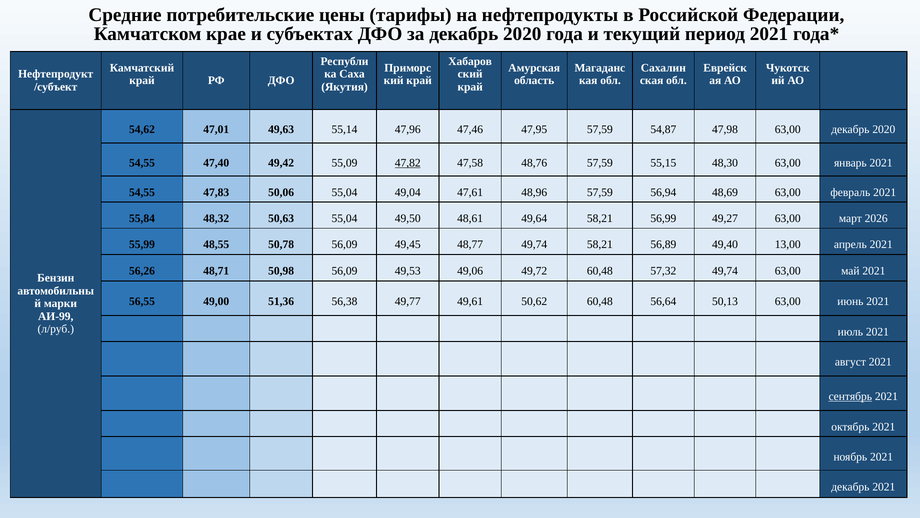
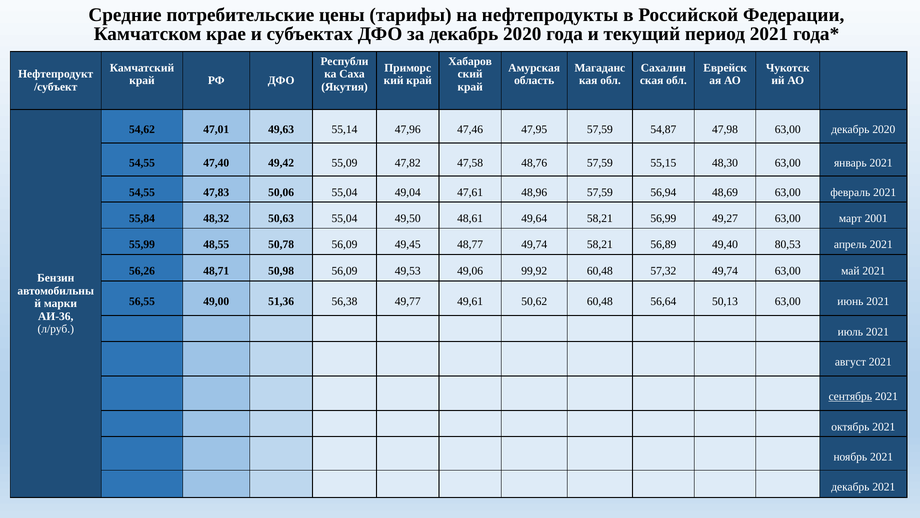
47,82 underline: present -> none (408, 163)
2026: 2026 -> 2001 (876, 218)
13,00: 13,00 -> 80,53 (788, 244)
49,72: 49,72 -> 99,92 (534, 271)
АИ-99: АИ-99 -> АИ-36 (56, 316)
